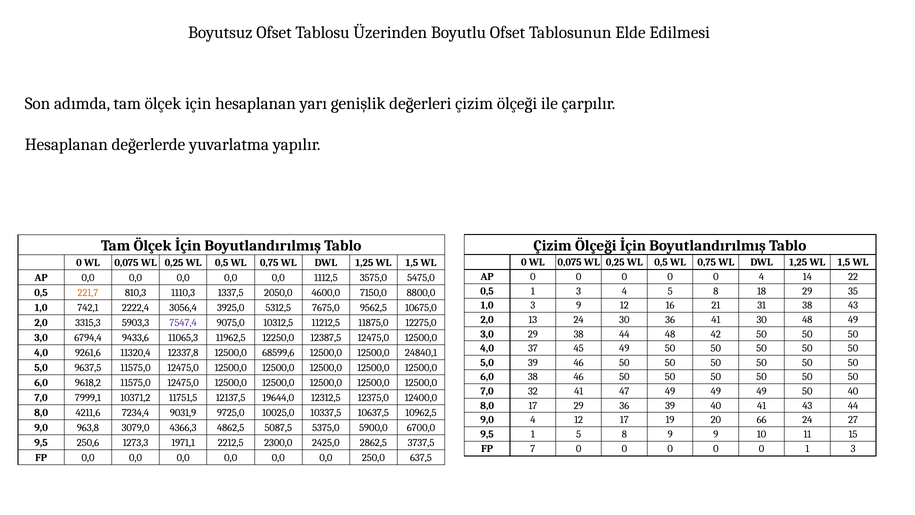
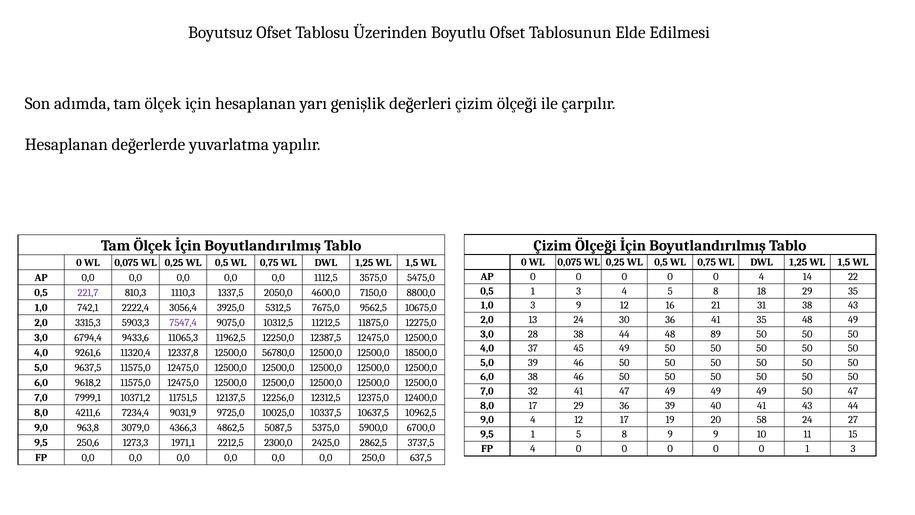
221,7 colour: orange -> purple (88, 292)
41 30: 30 -> 35 (762, 320)
3,0 29: 29 -> 28 (533, 334)
42: 42 -> 89 (716, 334)
68599,6: 68599,6 -> 56780,0 (278, 352)
24840,1: 24840,1 -> 18500,0 (421, 352)
50 40: 40 -> 47 (853, 391)
19644,0: 19644,0 -> 12256,0 (278, 397)
66: 66 -> 58 (762, 420)
FP 7: 7 -> 4 (533, 449)
